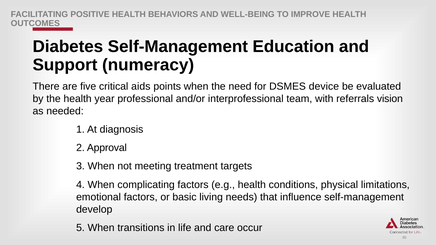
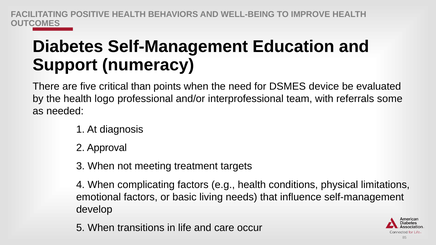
aids: aids -> than (141, 86)
year: year -> logo (104, 99)
vision: vision -> some (390, 99)
